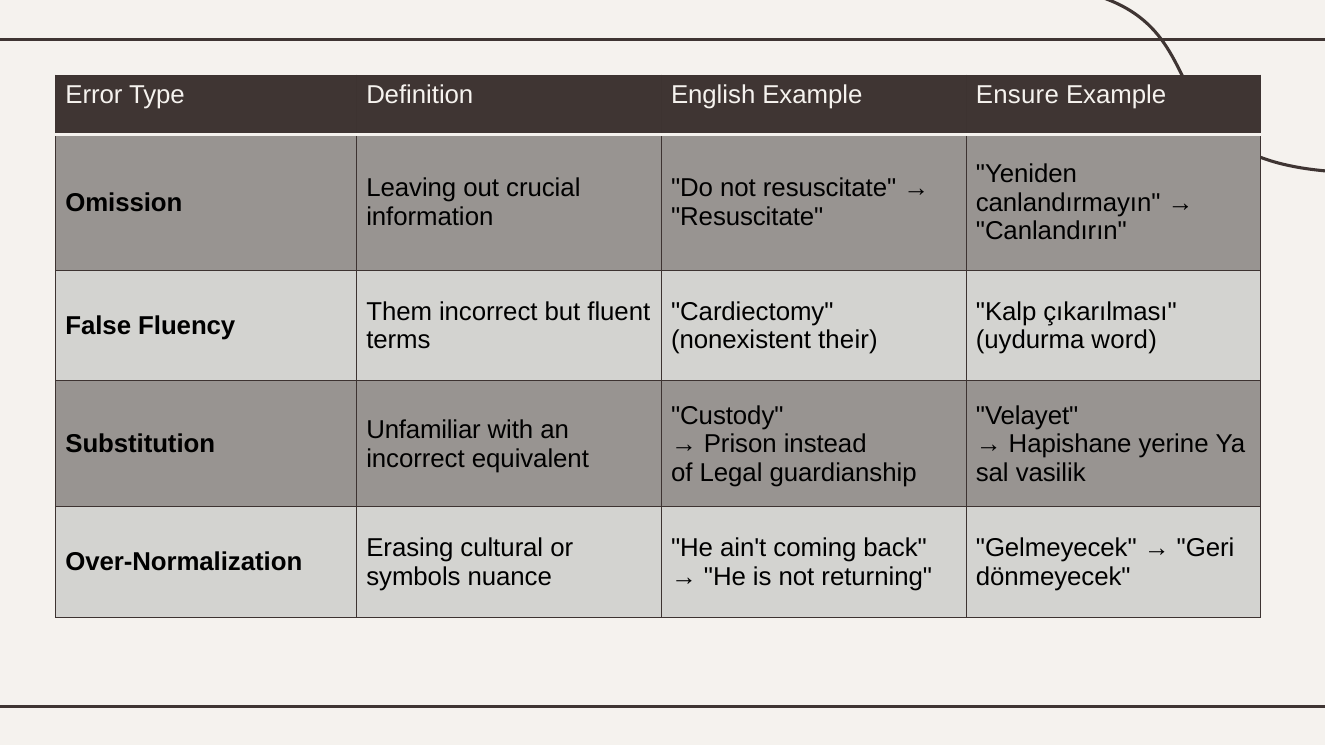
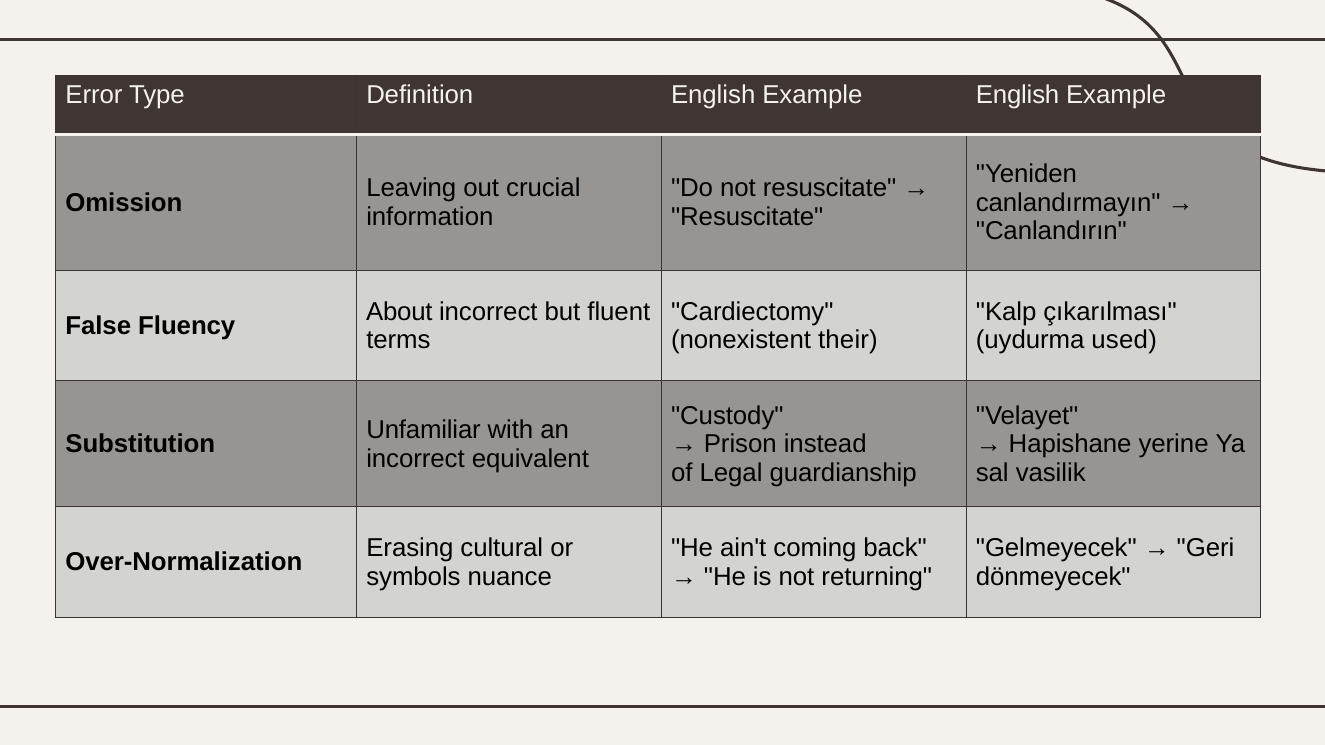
Example Ensure: Ensure -> English (1018, 95)
Them: Them -> About (399, 312)
word: word -> used (1124, 340)
